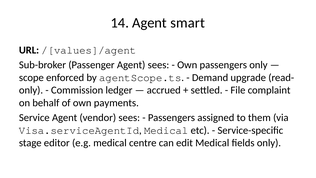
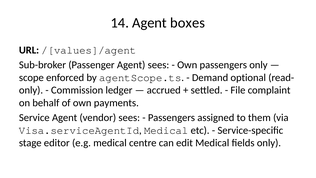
smart: smart -> boxes (188, 23)
upgrade: upgrade -> optional (248, 78)
